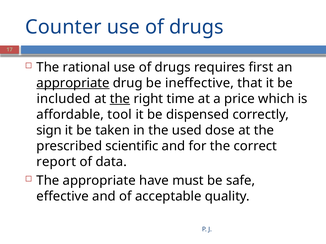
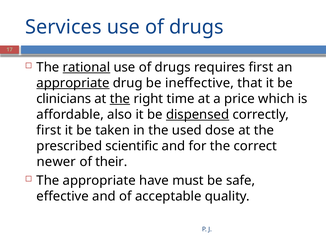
Counter: Counter -> Services (63, 27)
rational underline: none -> present (86, 67)
included: included -> clinicians (64, 99)
tool: tool -> also (120, 115)
dispensed underline: none -> present (198, 115)
sign: sign -> first (49, 131)
report: report -> newer (56, 162)
data: data -> their (111, 162)
